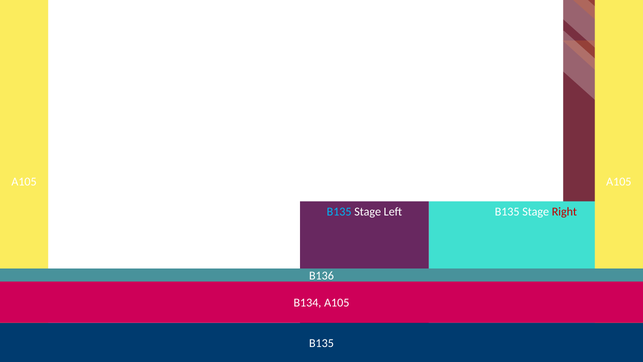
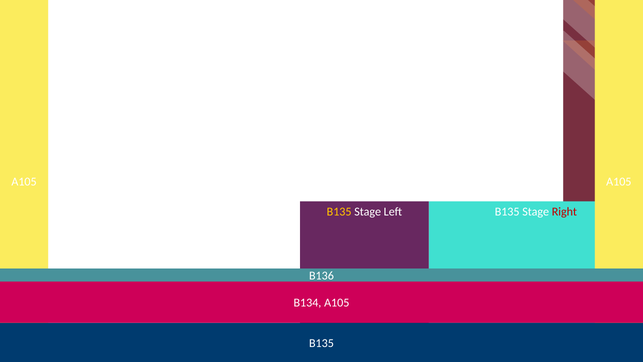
B135 colour: light blue -> yellow (339, 212)
